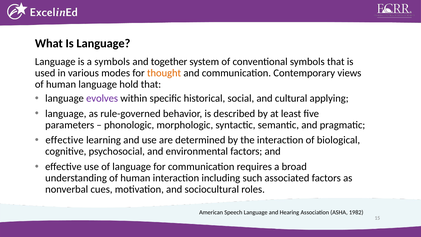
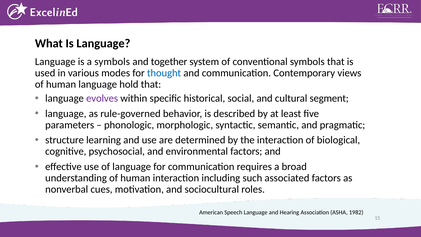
thought colour: orange -> blue (164, 73)
applying: applying -> segment (329, 98)
effective: effective -> structure (65, 140)
